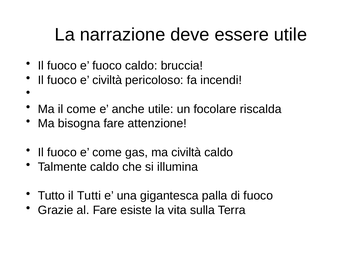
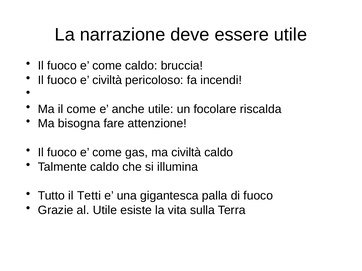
fuoco: fuoco -> come (107, 66)
Tutti: Tutti -> Tetti (89, 196)
al Fare: Fare -> Utile (105, 211)
